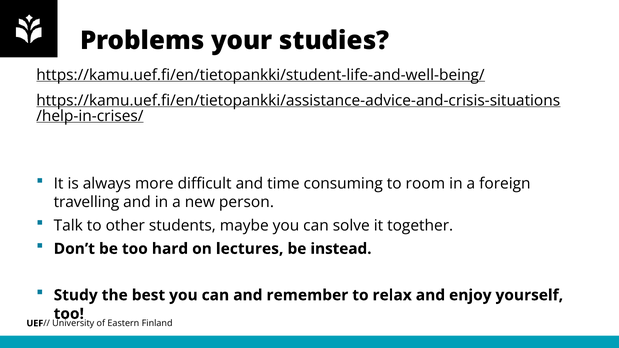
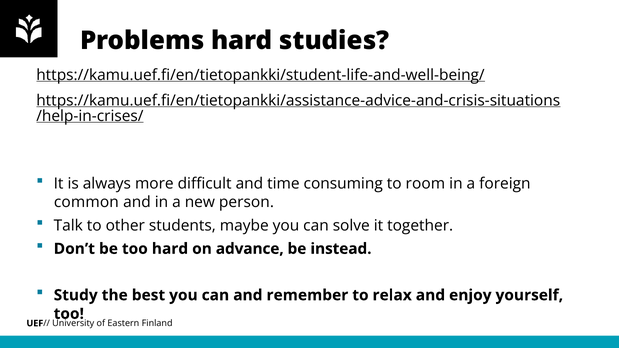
Problems your: your -> hard (242, 41)
travelling: travelling -> common (86, 202)
lectures: lectures -> advance (250, 249)
